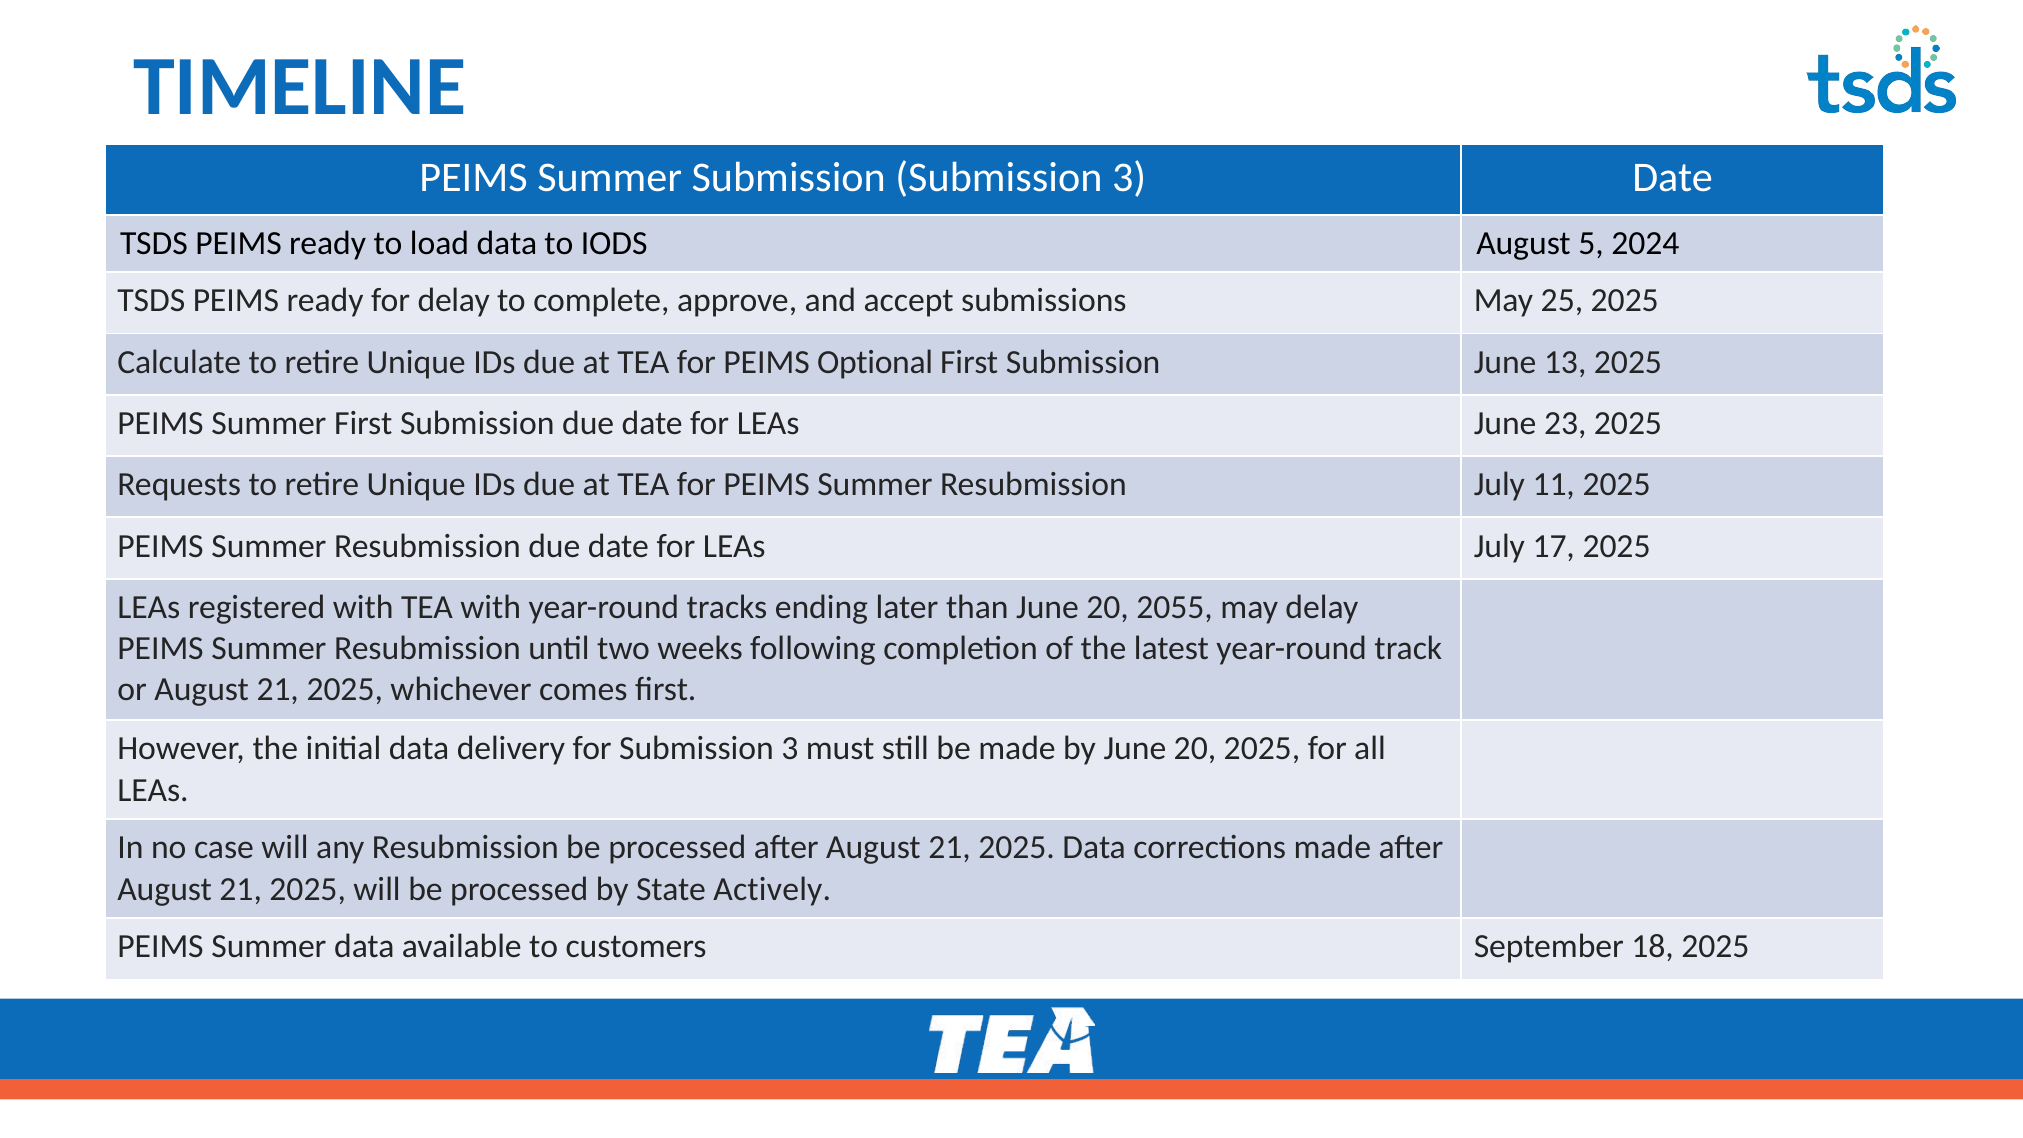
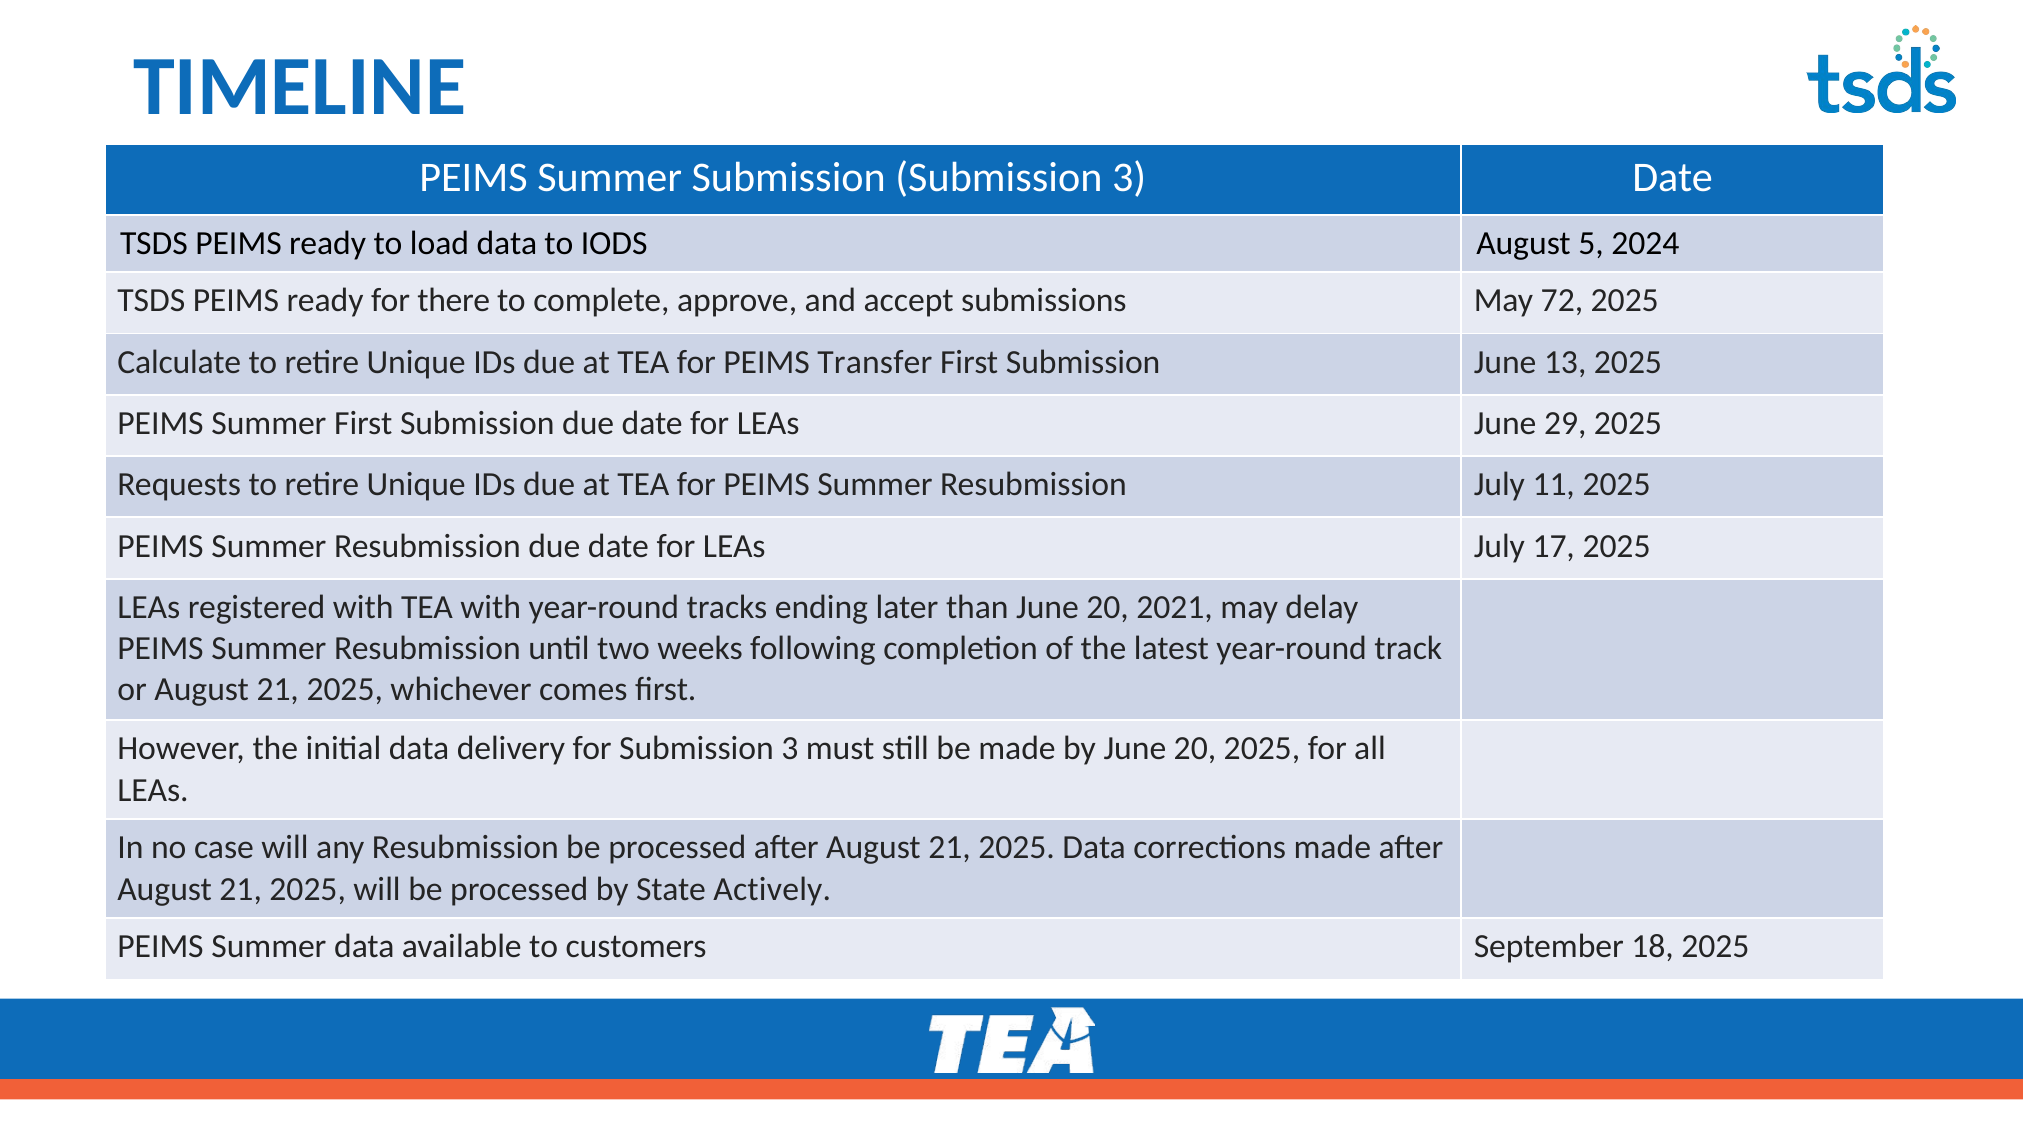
for delay: delay -> there (454, 301)
25: 25 -> 72 (1562, 301)
Optional: Optional -> Transfer (875, 362)
23: 23 -> 29 (1565, 423)
2055: 2055 -> 2021 (1175, 607)
